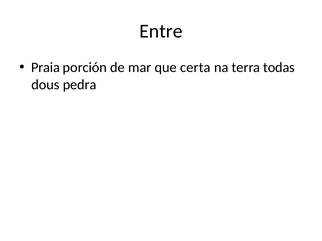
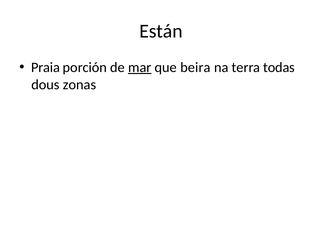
Entre: Entre -> Están (161, 31)
mar underline: none -> present (140, 68)
certa: certa -> beira (195, 68)
pedra: pedra -> zonas (80, 85)
